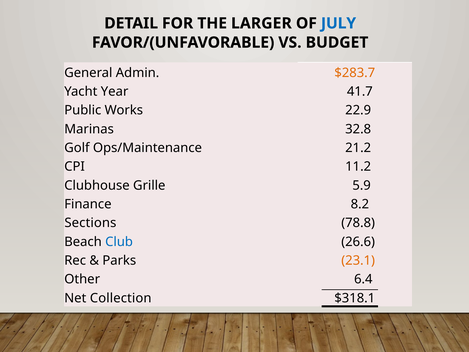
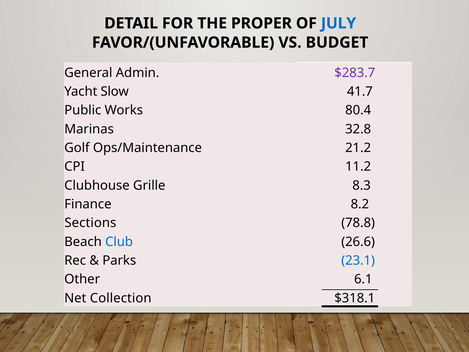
LARGER: LARGER -> PROPER (262, 23)
$283.7 colour: orange -> purple (355, 73)
Year: Year -> Slow (115, 91)
22.9: 22.9 -> 80.4 (358, 110)
5.9: 5.9 -> 8.3 (362, 185)
23.1 colour: orange -> blue (358, 260)
6.4: 6.4 -> 6.1 (363, 279)
